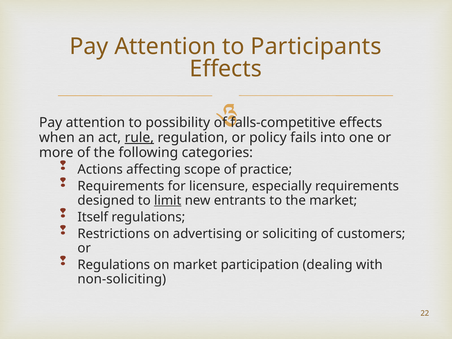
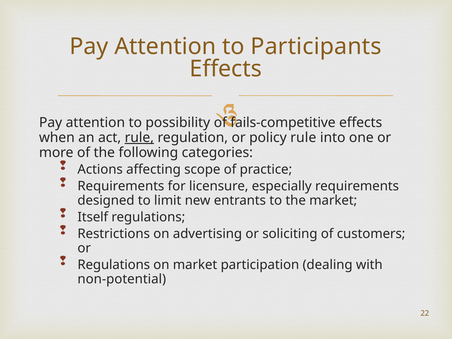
falls-competitive: falls-competitive -> fails-competitive (283, 123)
policy fails: fails -> rule (303, 138)
limit underline: present -> none (168, 200)
non-soliciting: non-soliciting -> non-potential (122, 279)
